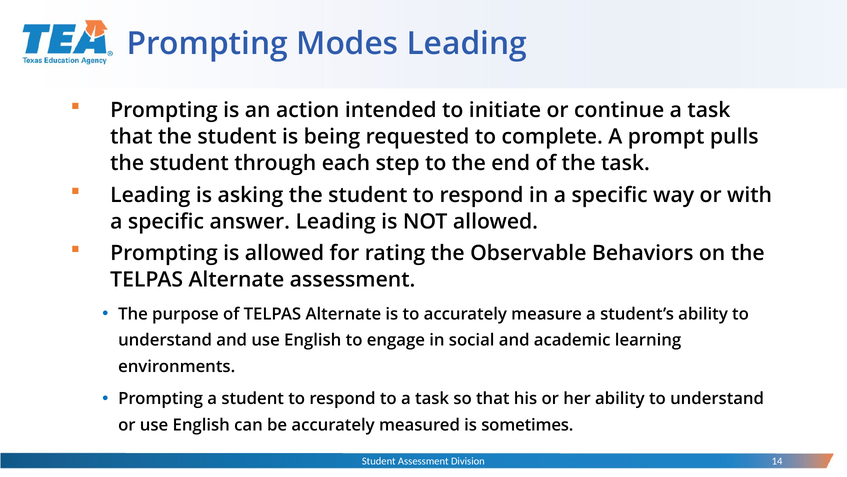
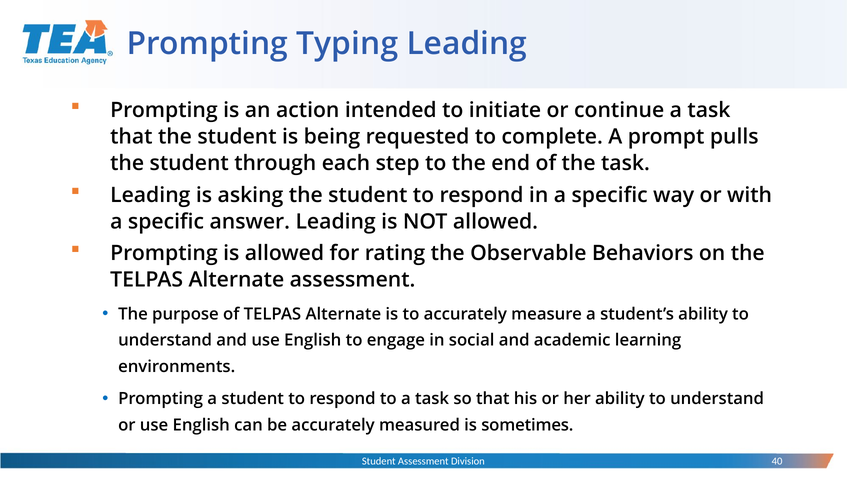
Modes: Modes -> Typing (347, 44)
14: 14 -> 40 (777, 461)
